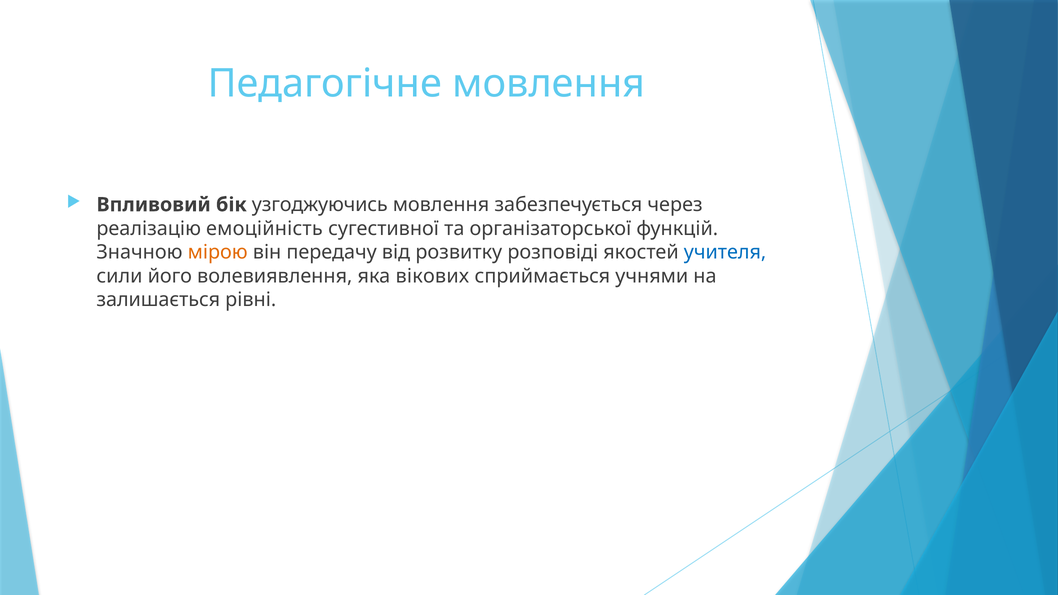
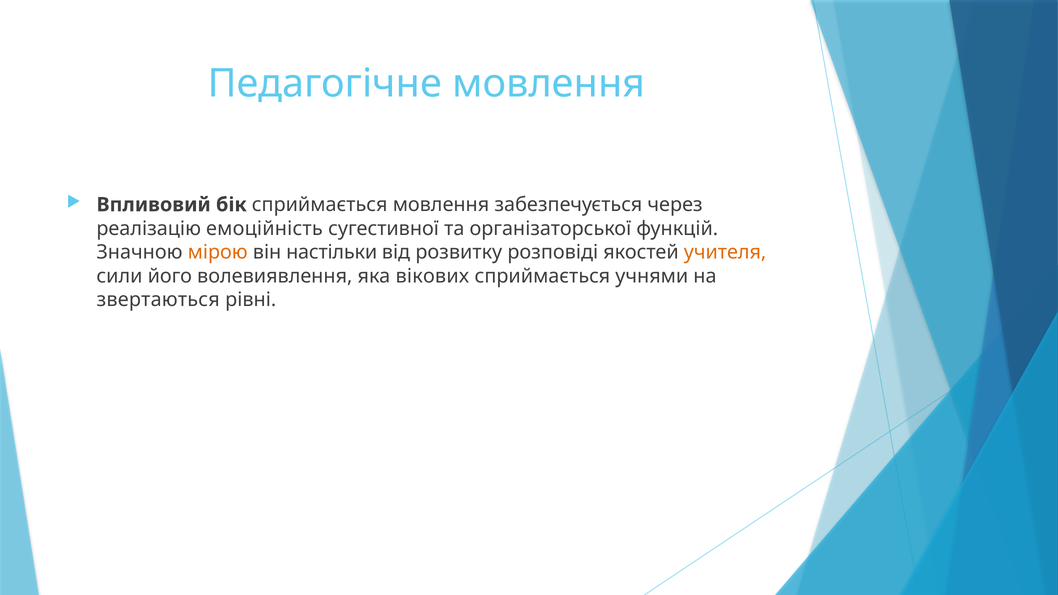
бік узгоджуючись: узгоджуючись -> сприймається (320, 205)
передачу: передачу -> настільки (332, 252)
учителя colour: blue -> orange (725, 252)
залишається: залишається -> звертаються (158, 300)
